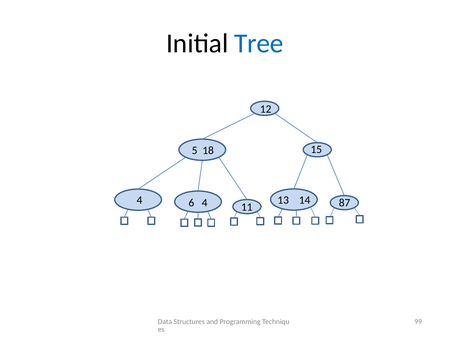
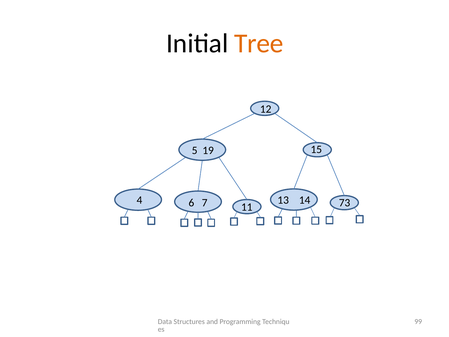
Tree colour: blue -> orange (259, 43)
18: 18 -> 19 (208, 150)
6 4: 4 -> 7 (205, 203)
87: 87 -> 73 (345, 203)
